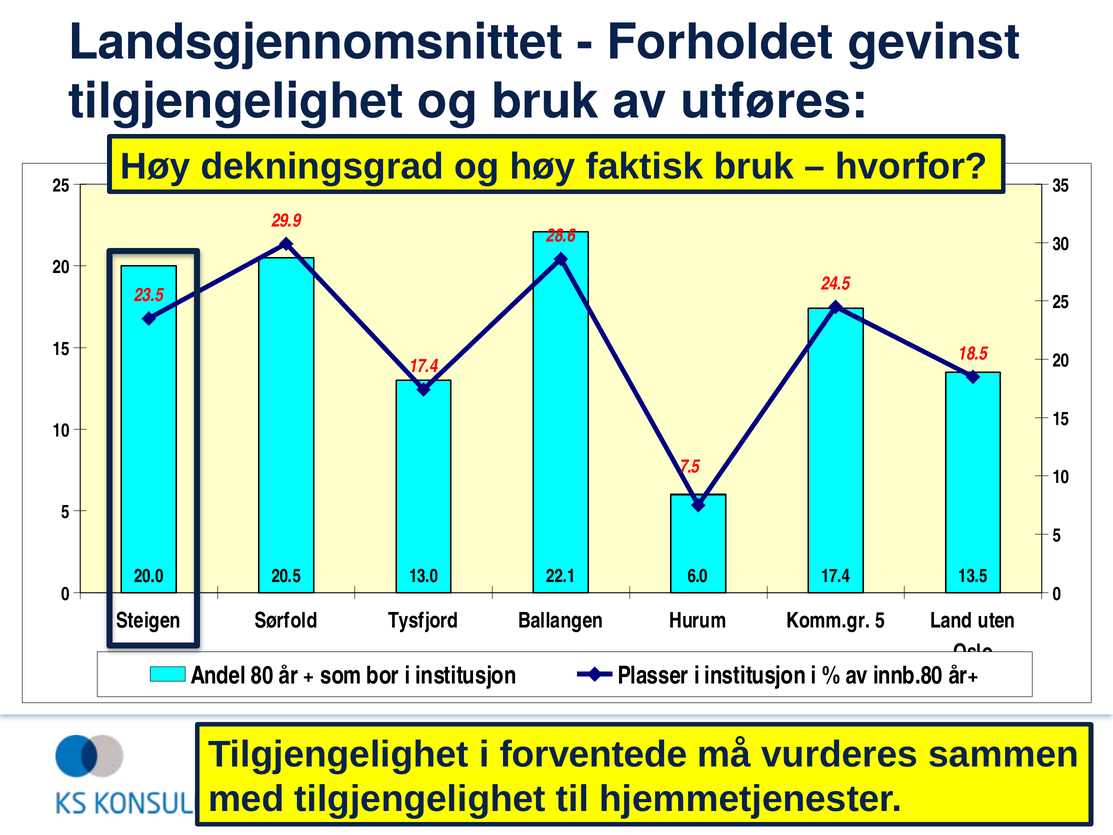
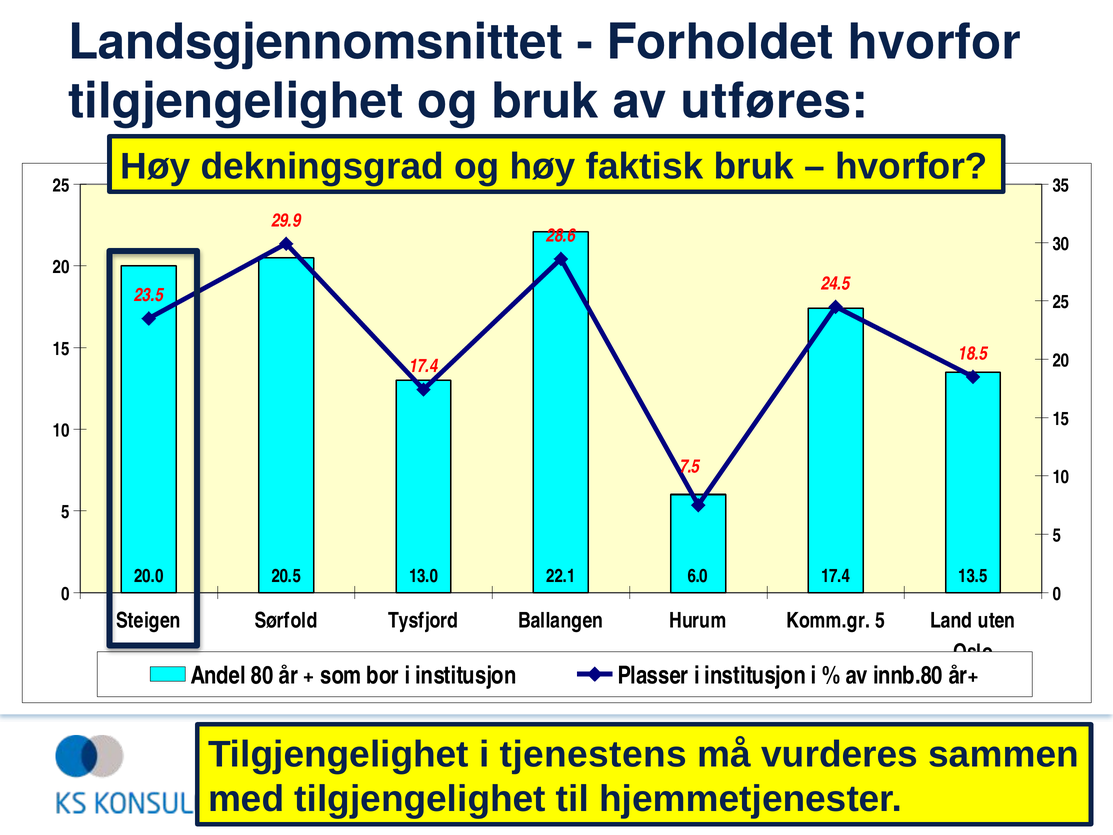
Forholdet gevinst: gevinst -> hvorfor (934, 42)
forventede: forventede -> tjenestens (593, 754)
